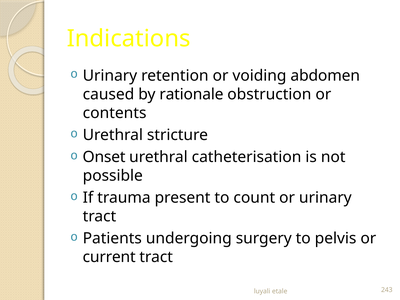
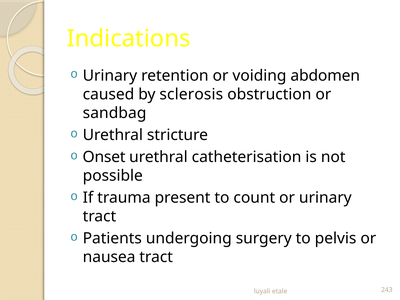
rationale: rationale -> sclerosis (191, 94)
contents: contents -> sandbag (115, 113)
current: current -> nausea (109, 257)
